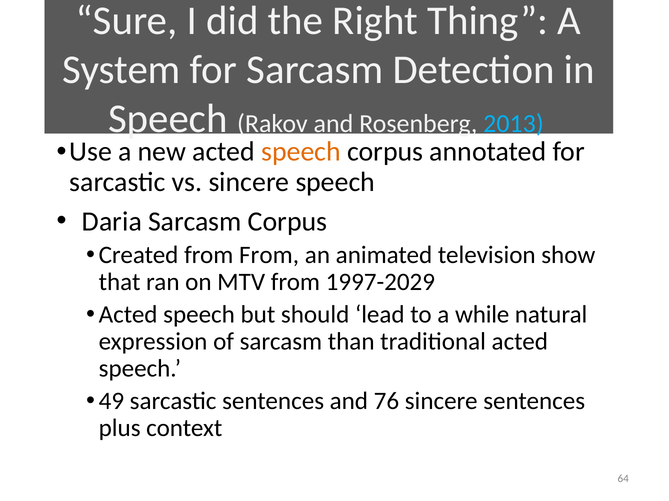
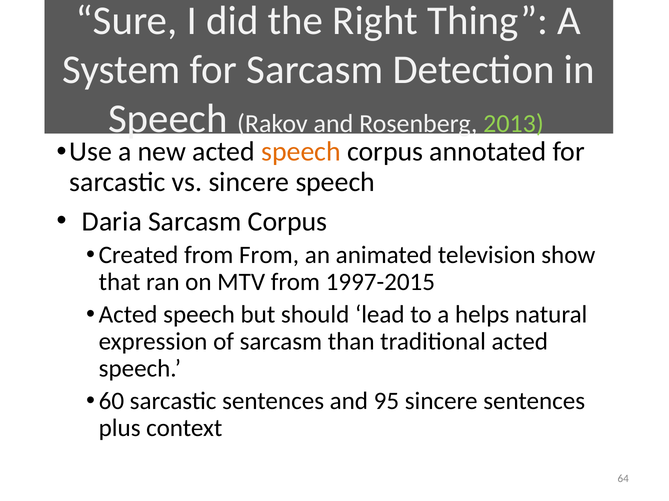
2013 colour: light blue -> light green (514, 124)
1997-2029: 1997-2029 -> 1997-2015 (380, 283)
while: while -> helps (482, 315)
49: 49 -> 60 (111, 401)
76: 76 -> 95 (386, 401)
